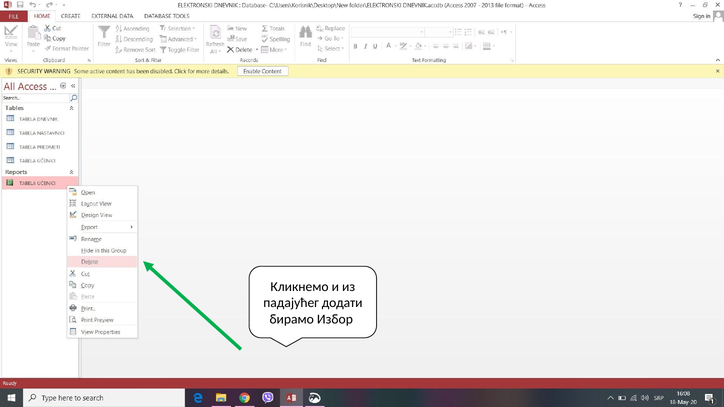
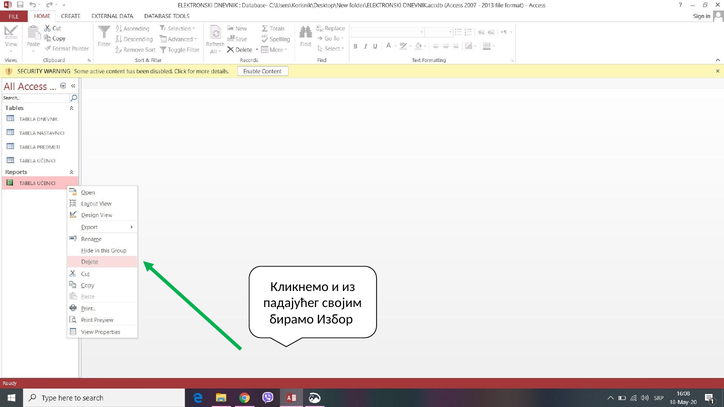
додати: додати -> својим (342, 303)
